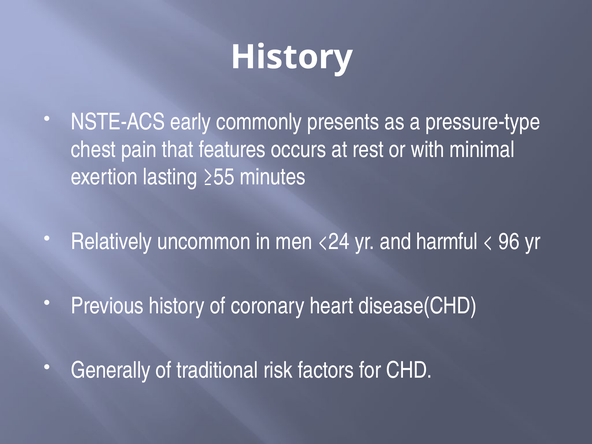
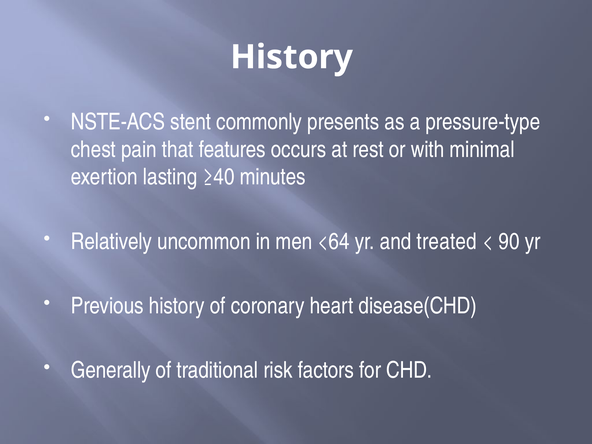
early: early -> stent (191, 122)
≥55: ≥55 -> ≥40 (219, 177)
<24: <24 -> <64 (334, 241)
harmful: harmful -> treated (447, 241)
96: 96 -> 90 (509, 241)
